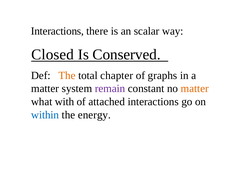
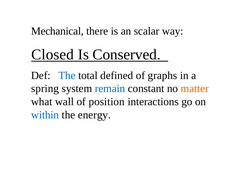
Interactions: Interactions -> Mechanical (57, 31)
The colour: orange -> blue (67, 75)
chapter: chapter -> defined (117, 75)
matter: matter -> spring (45, 88)
remain colour: purple -> blue (110, 88)
with: with -> wall (64, 101)
attached: attached -> position (107, 101)
